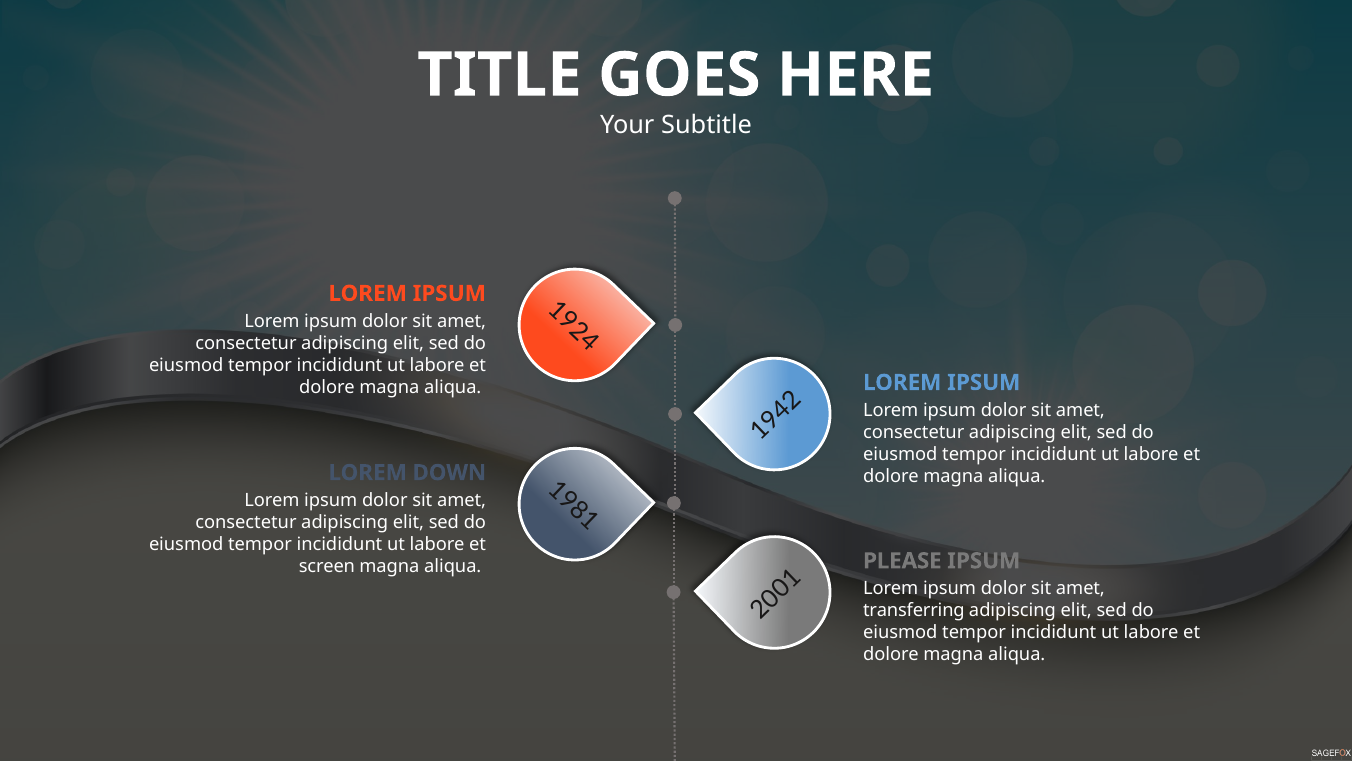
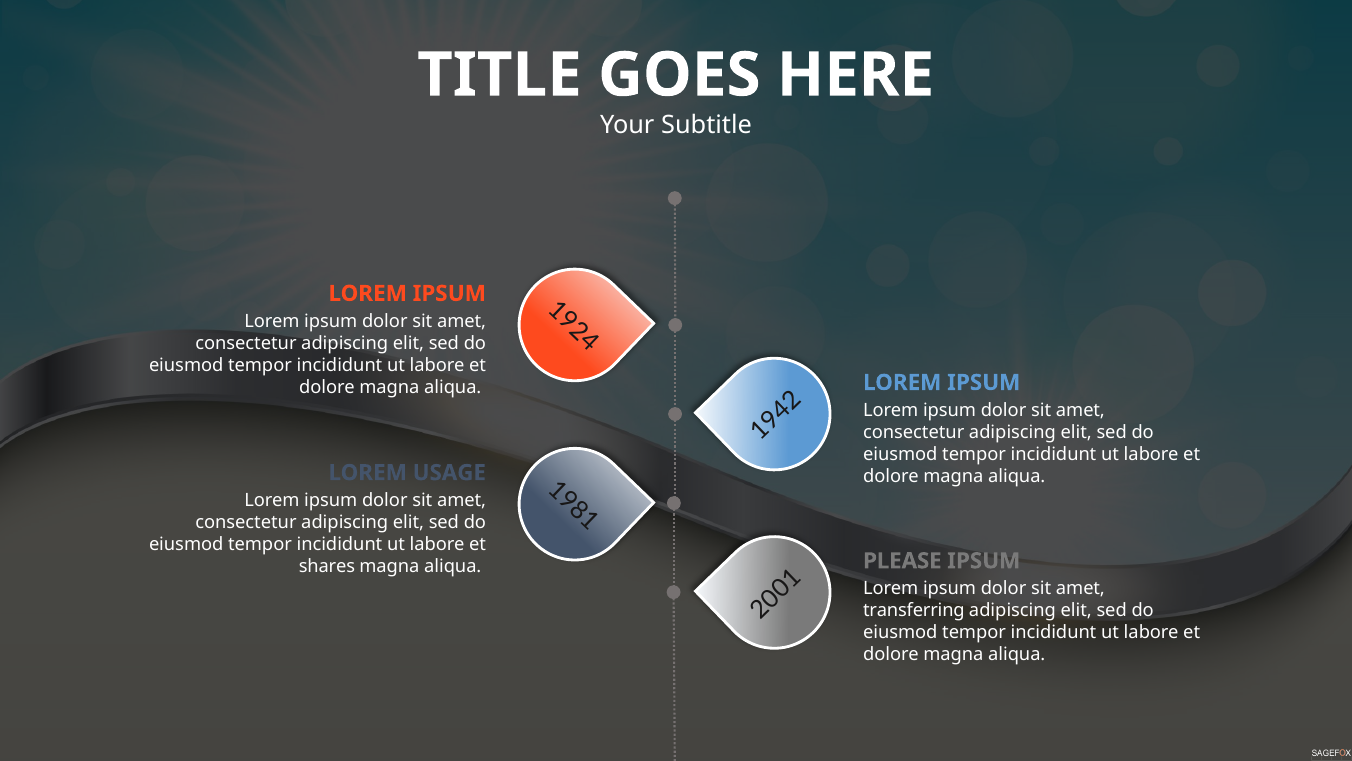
DOWN: DOWN -> USAGE (449, 472)
screen: screen -> shares (327, 566)
